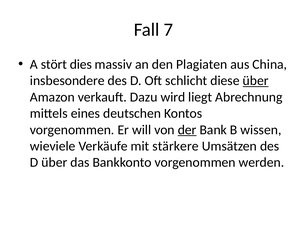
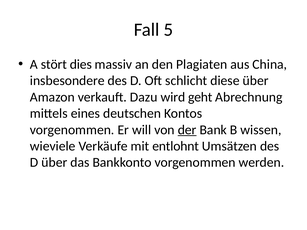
7: 7 -> 5 (168, 30)
über underline: present -> none (256, 81)
liegt: liegt -> geht (200, 97)
stärkere: stärkere -> entlohnt (176, 146)
